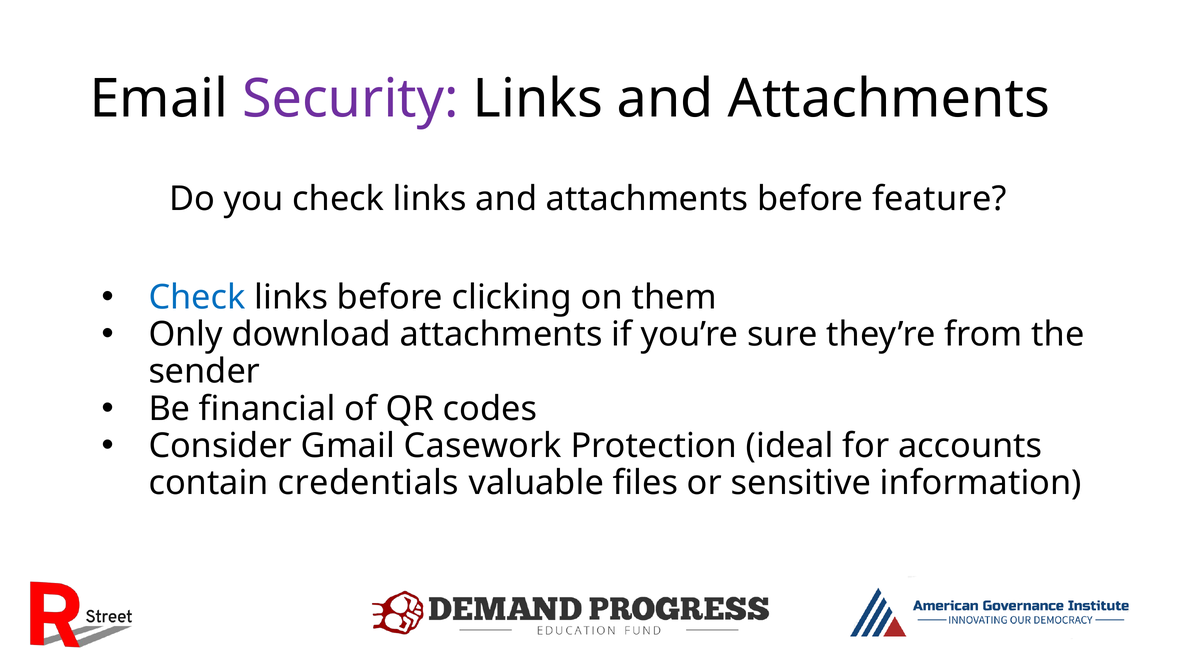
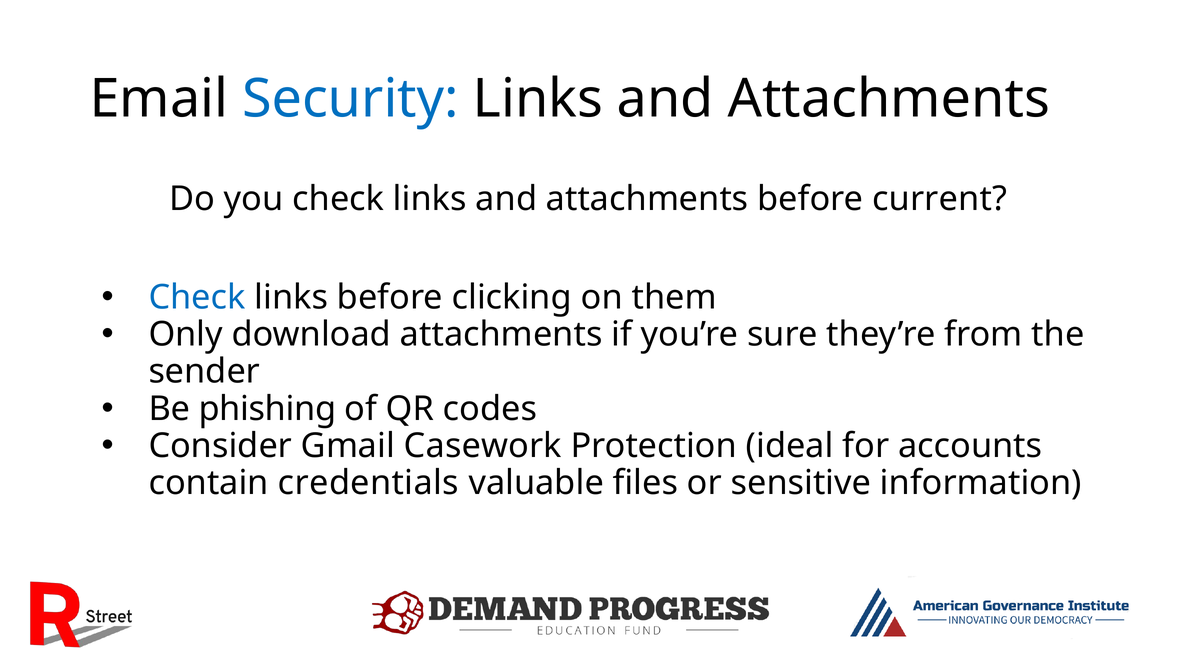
Security colour: purple -> blue (350, 99)
feature: feature -> current (940, 199)
financial: financial -> phishing (267, 409)
